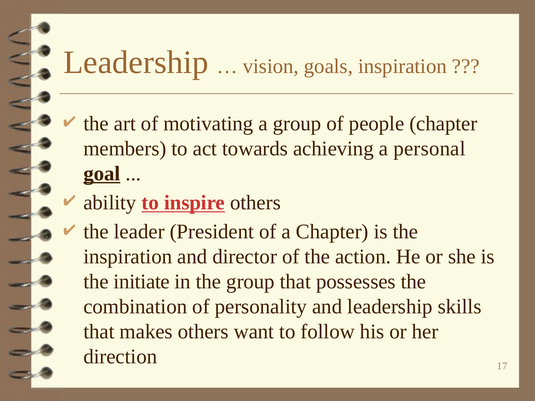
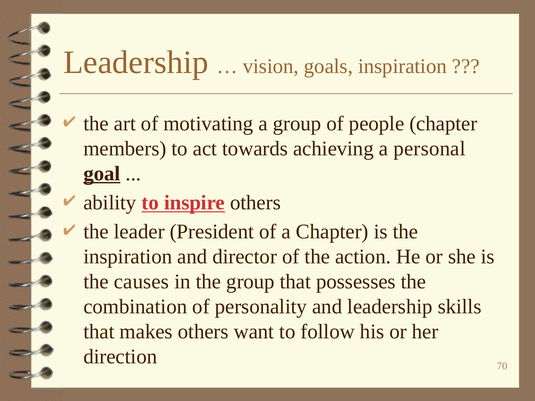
initiate: initiate -> causes (141, 282)
17: 17 -> 70 (502, 366)
